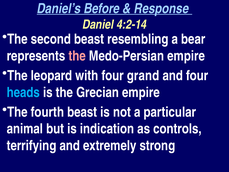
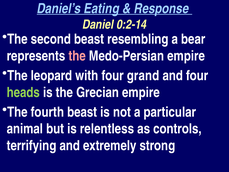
Before: Before -> Eating (101, 9)
4:2-14: 4:2-14 -> 0:2-14 (132, 25)
heads colour: light blue -> light green (23, 92)
indication: indication -> relentless (107, 129)
